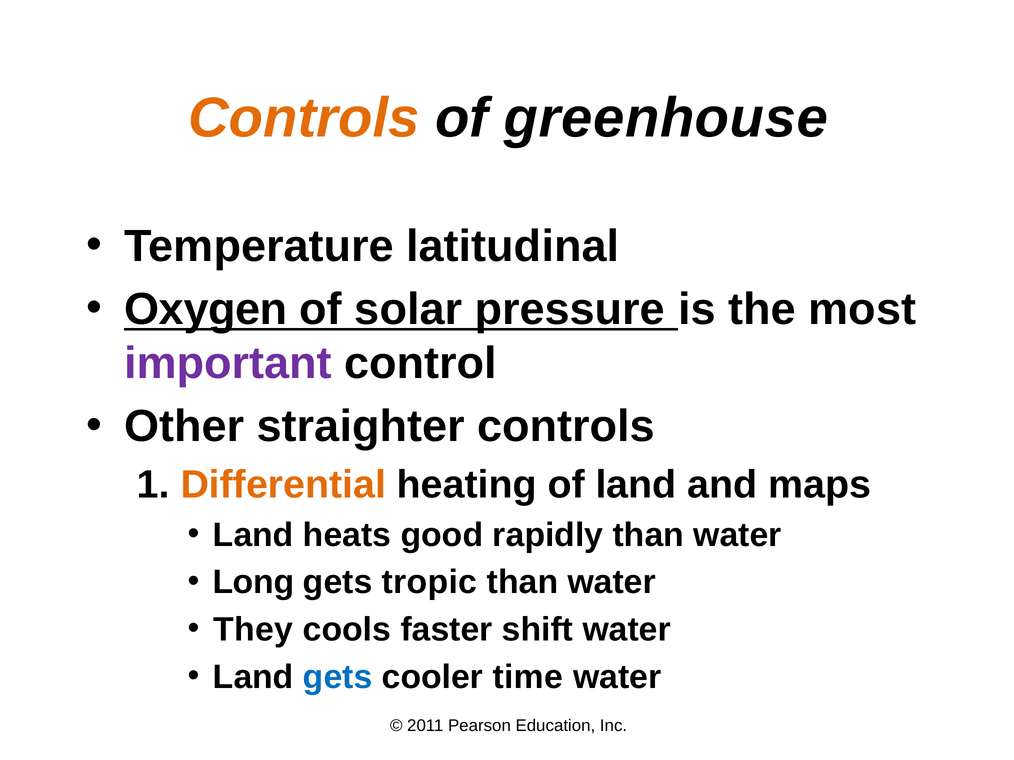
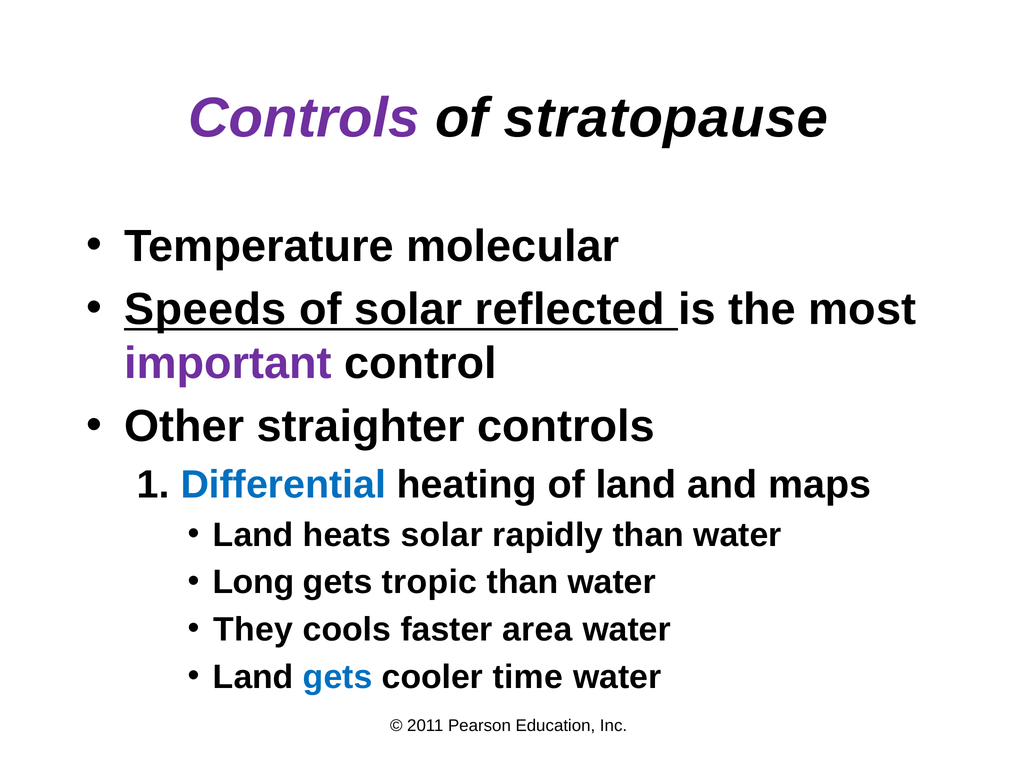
Controls colour: orange -> purple (304, 118)
greenhouse: greenhouse -> stratopause (666, 118)
latitudinal: latitudinal -> molecular (513, 247)
Oxygen: Oxygen -> Speeds (205, 310)
pressure: pressure -> reflected (570, 310)
Differential colour: orange -> blue (283, 485)
heats good: good -> solar (442, 535)
shift: shift -> area (537, 630)
